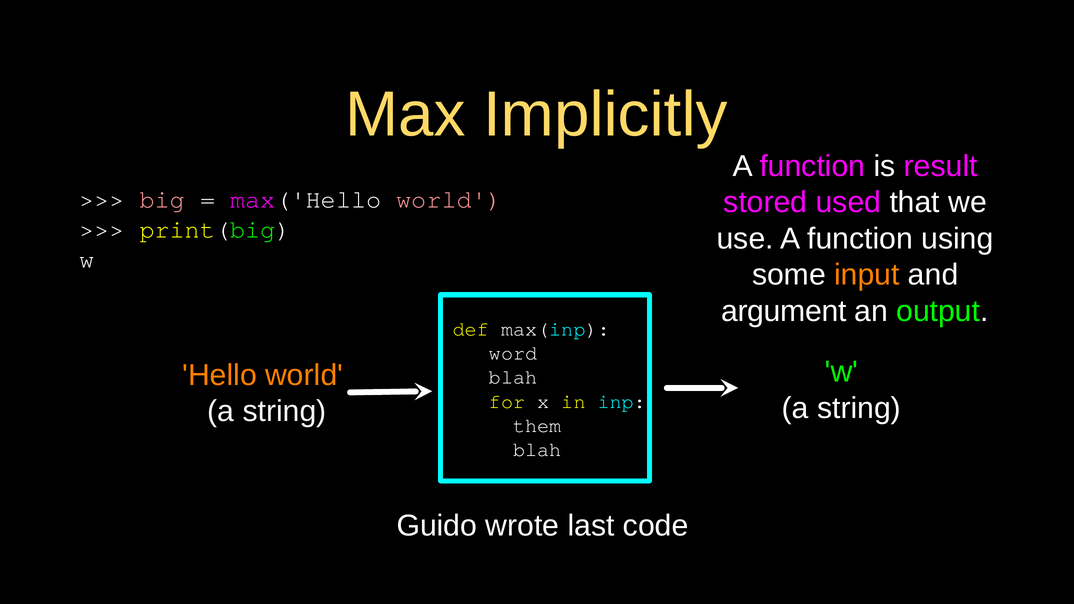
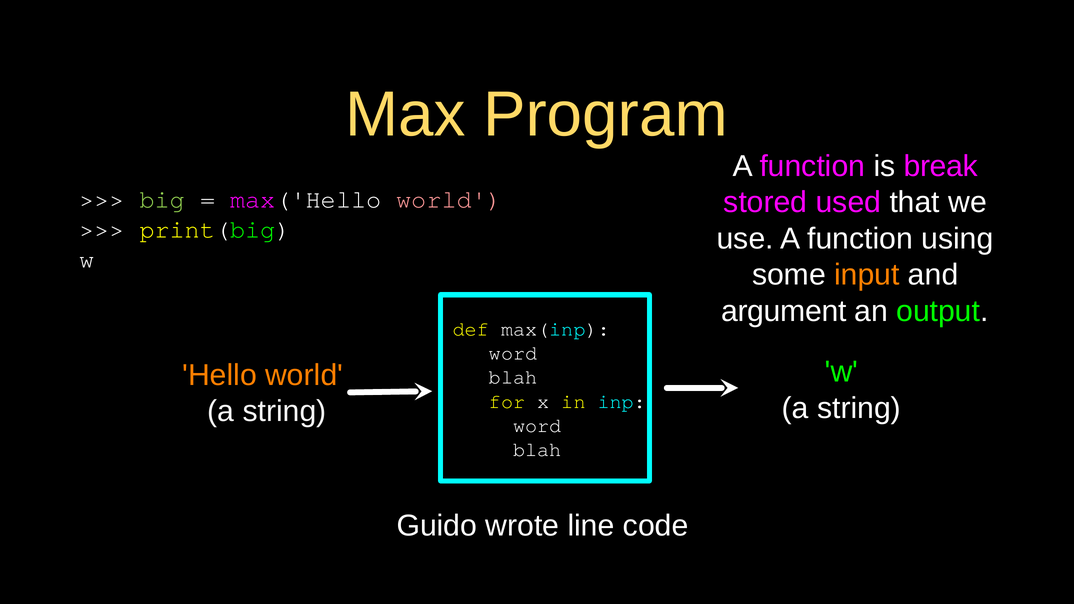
Implicitly: Implicitly -> Program (605, 115)
result: result -> break (941, 166)
big colour: pink -> light green (162, 199)
them: them -> word (537, 426)
last: last -> line (591, 526)
